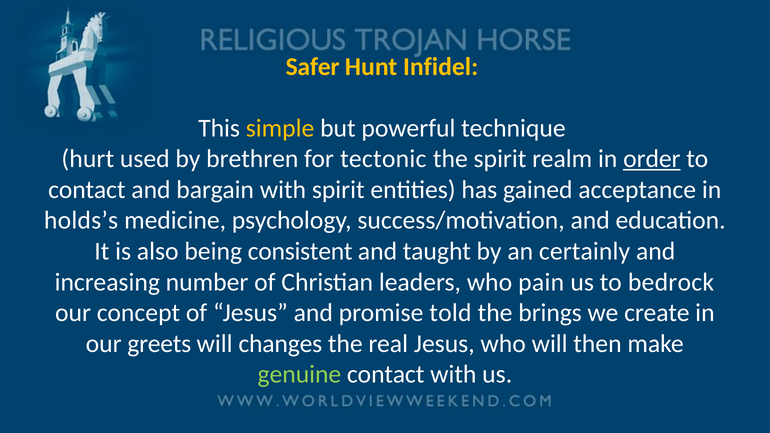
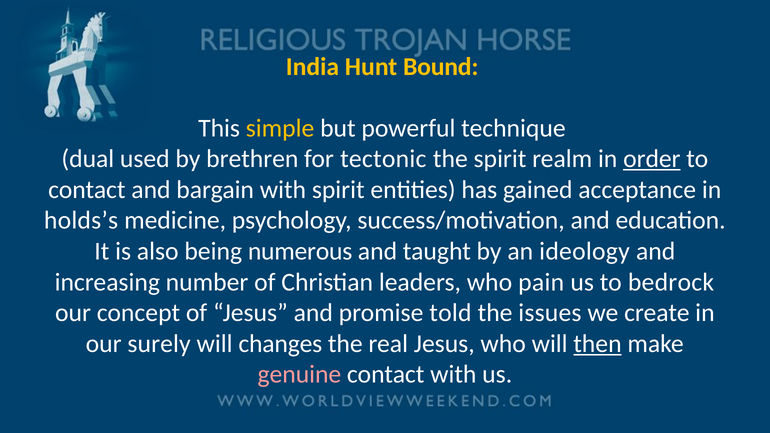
Safer: Safer -> India (312, 67)
Infidel: Infidel -> Bound (441, 67)
hurt: hurt -> dual (88, 159)
consistent: consistent -> numerous (300, 251)
certainly: certainly -> ideology (585, 251)
brings: brings -> issues (550, 313)
greets: greets -> surely (159, 344)
then underline: none -> present (597, 344)
genuine colour: light green -> pink (299, 375)
